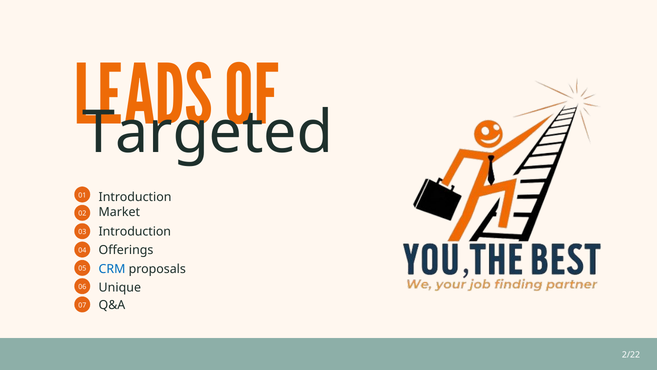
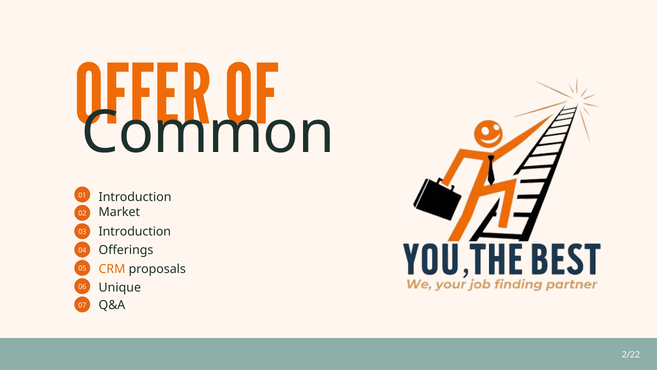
LEADS: LEADS -> OFFER (143, 96)
Targeted: Targeted -> Common (208, 133)
CRM colour: blue -> orange (112, 269)
